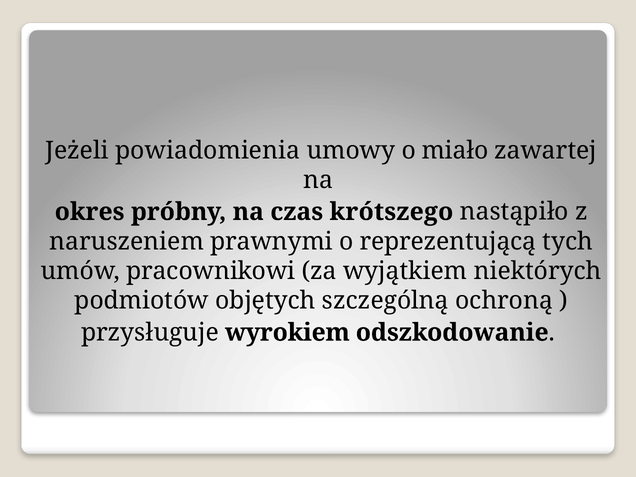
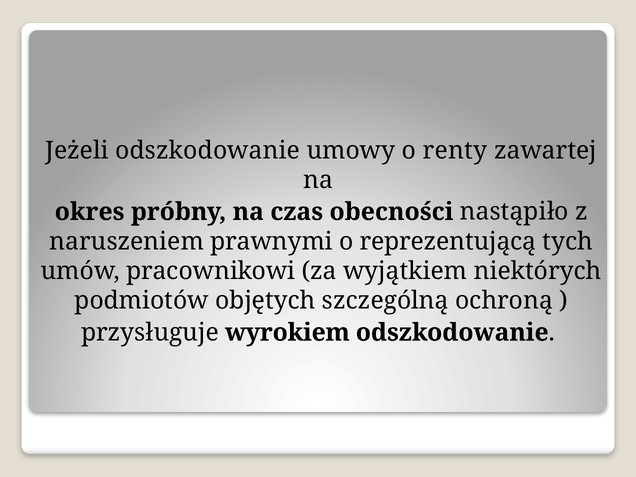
Jeżeli powiadomienia: powiadomienia -> odszkodowanie (208, 150)
miało: miało -> renty (455, 150)
krótszego: krótszego -> obecności (391, 212)
